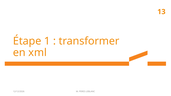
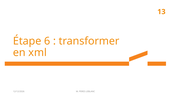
1: 1 -> 6 (47, 41)
